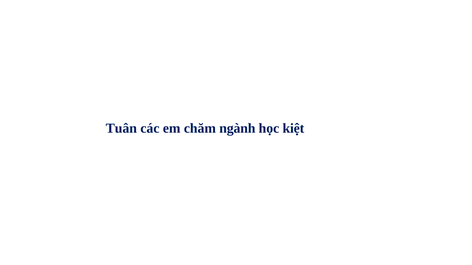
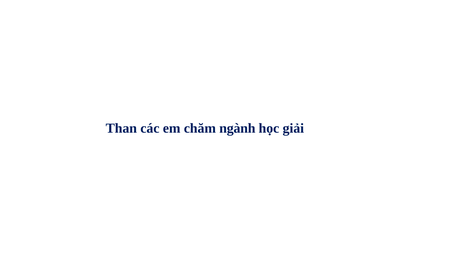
Tuân: Tuân -> Than (121, 128)
kiệt: kiệt -> giải (293, 128)
